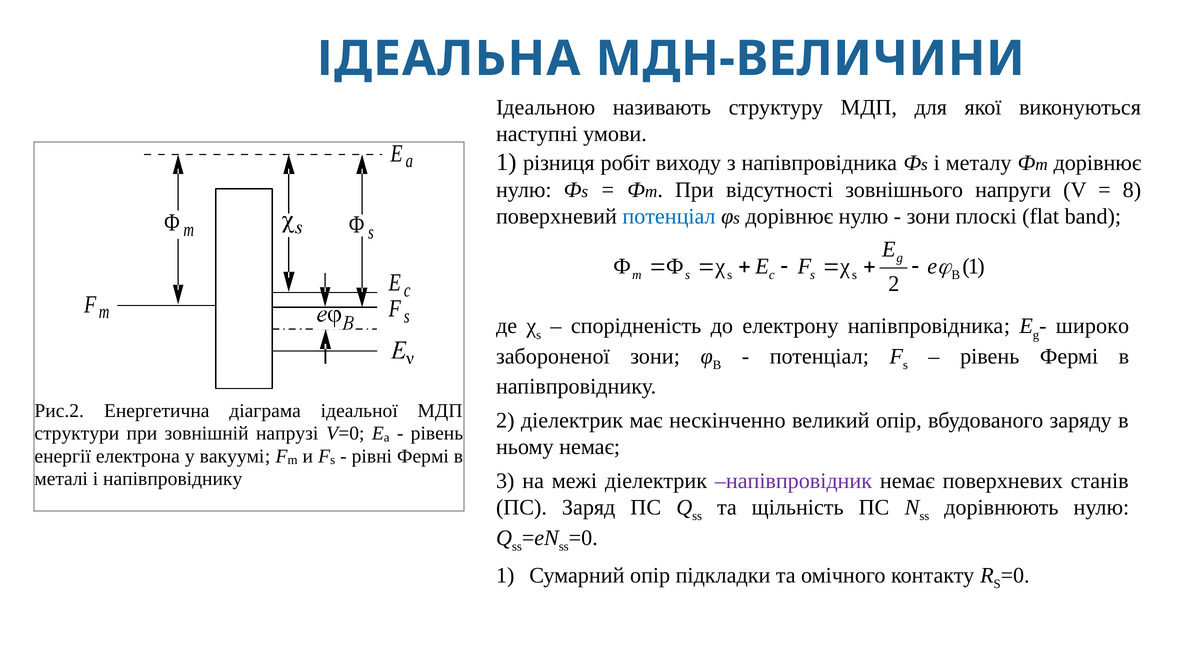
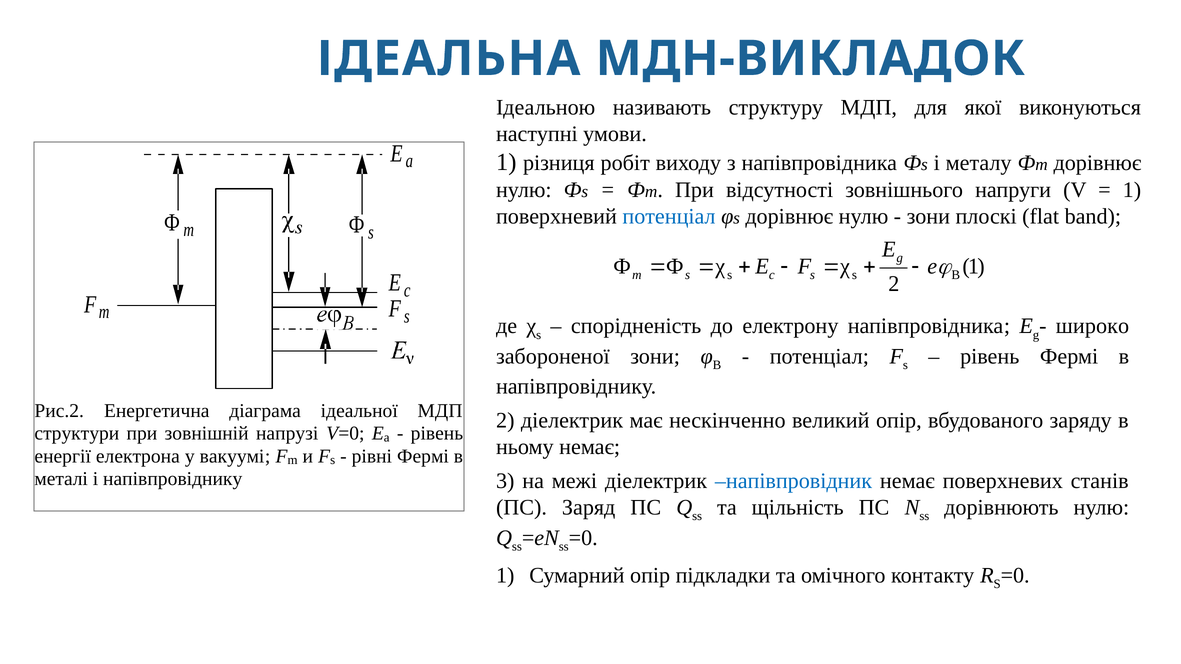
МДН-ВЕЛИЧИНИ: МДН-ВЕЛИЧИНИ -> МДН-ВИКЛАДОК (810, 59)
8: 8 -> 1 (1132, 190)
напівпровідник colour: purple -> blue (793, 481)
